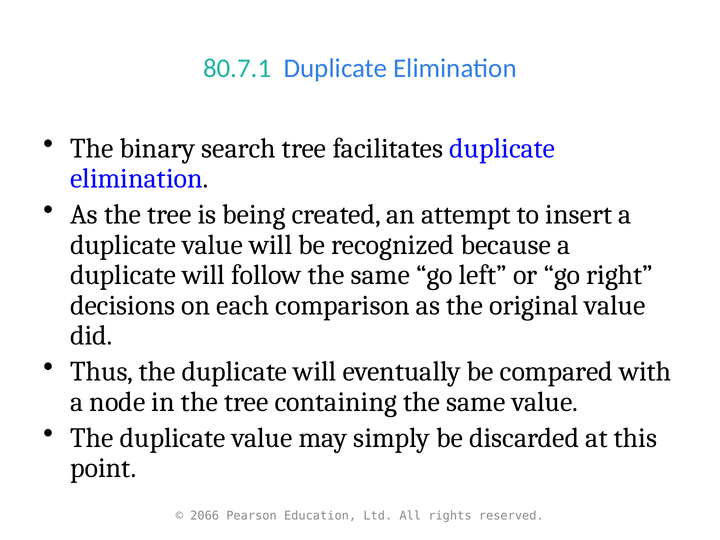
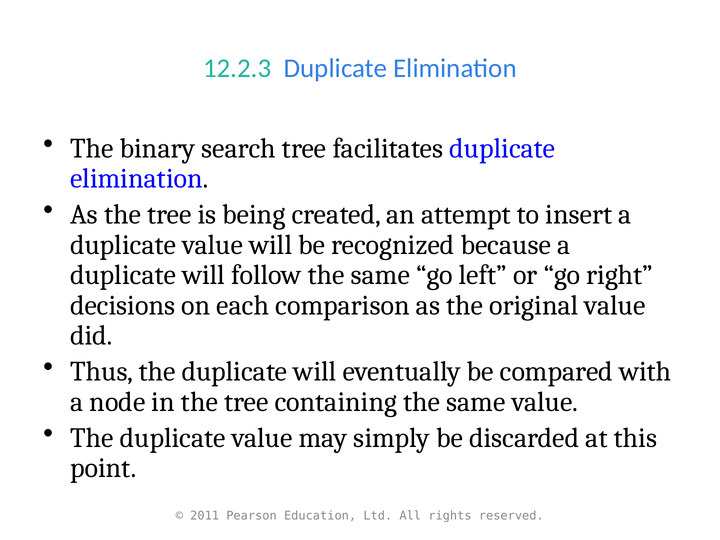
80.7.1: 80.7.1 -> 12.2.3 (237, 68)
2066: 2066 -> 2011 (205, 516)
